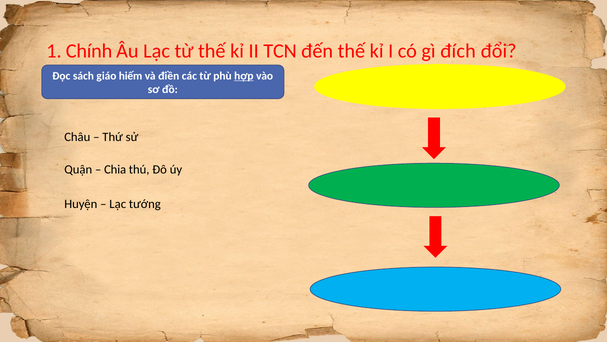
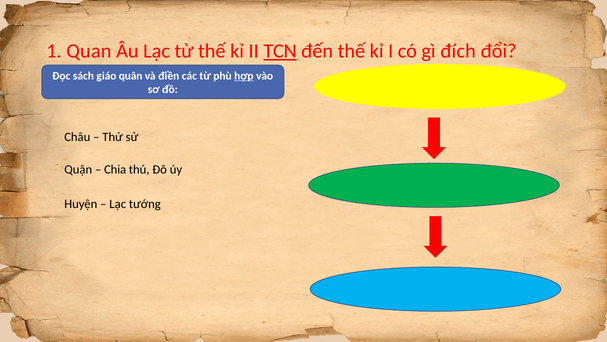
Chính: Chính -> Quan (89, 51)
TCN underline: none -> present (280, 51)
hiếm: hiếm -> quân (131, 76)
